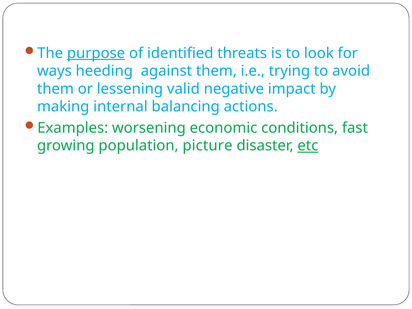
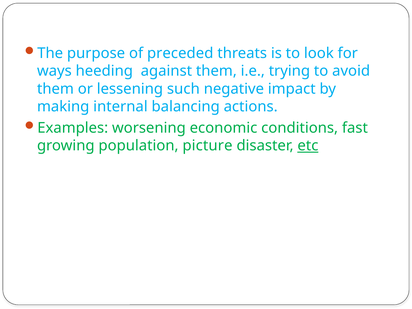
purpose underline: present -> none (96, 53)
identified: identified -> preceded (180, 53)
valid: valid -> such (183, 89)
